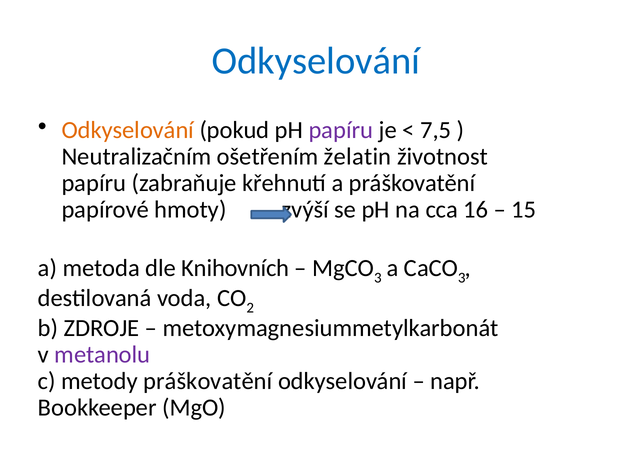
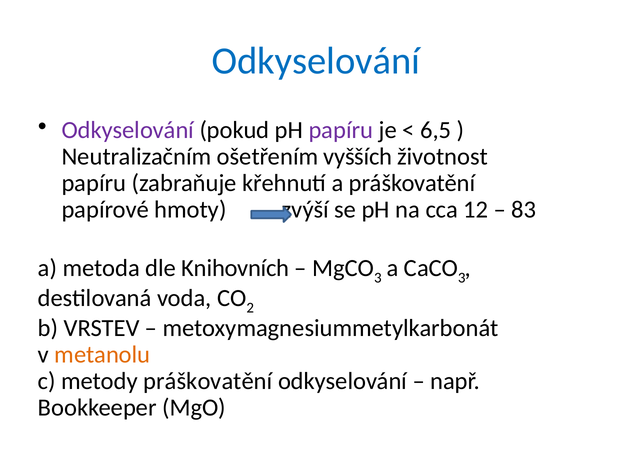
Odkyselování colour: orange -> purple (128, 130)
7,5: 7,5 -> 6,5 (436, 130)
želatin: želatin -> vyšších (358, 157)
16: 16 -> 12 (476, 210)
15: 15 -> 83 (524, 210)
ZDROJE: ZDROJE -> VRSTEV (102, 328)
metanolu colour: purple -> orange (102, 355)
